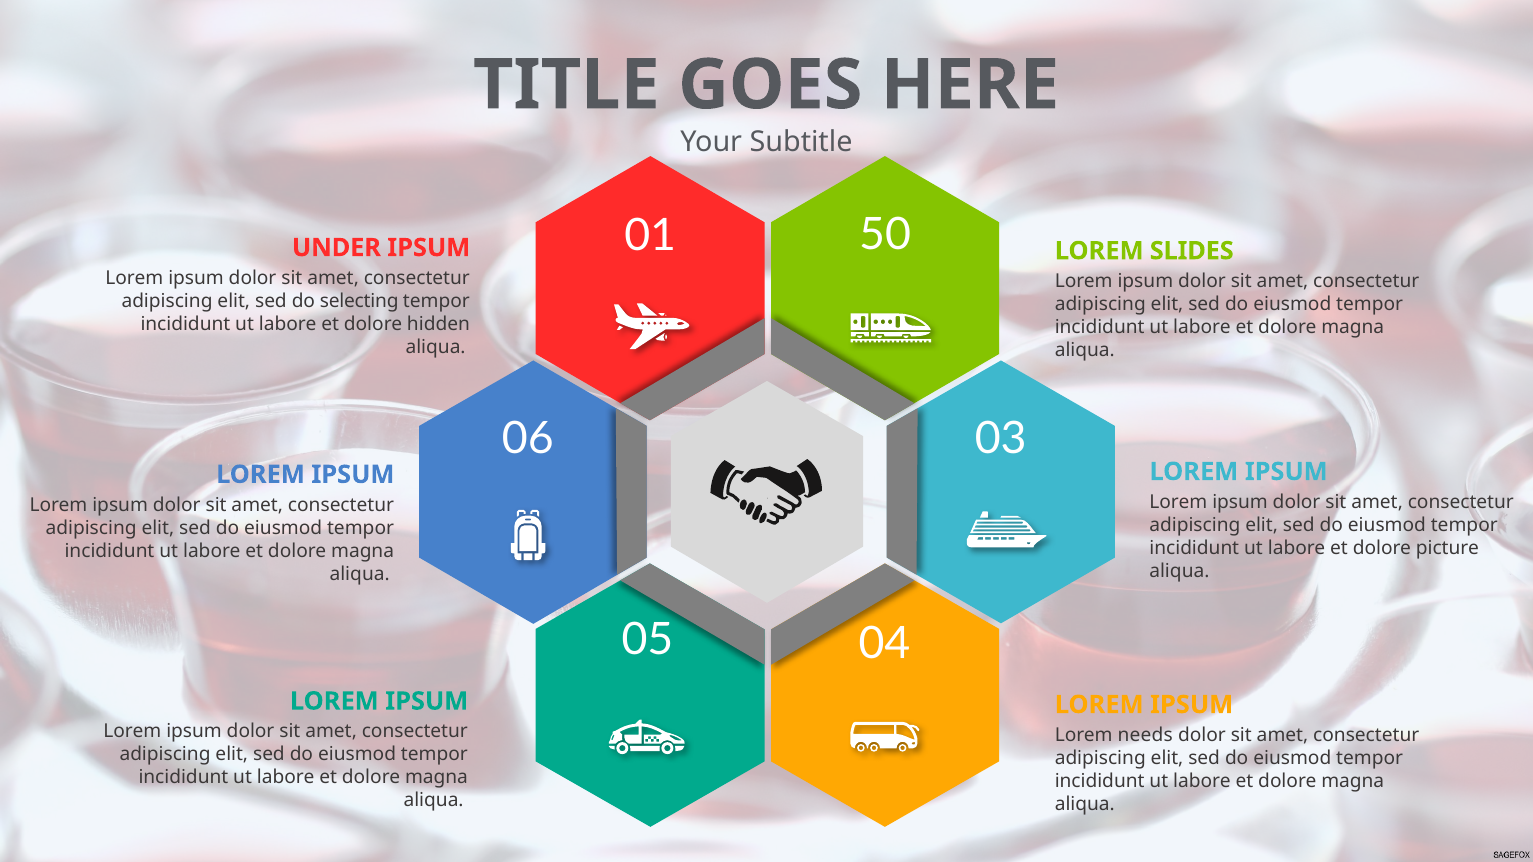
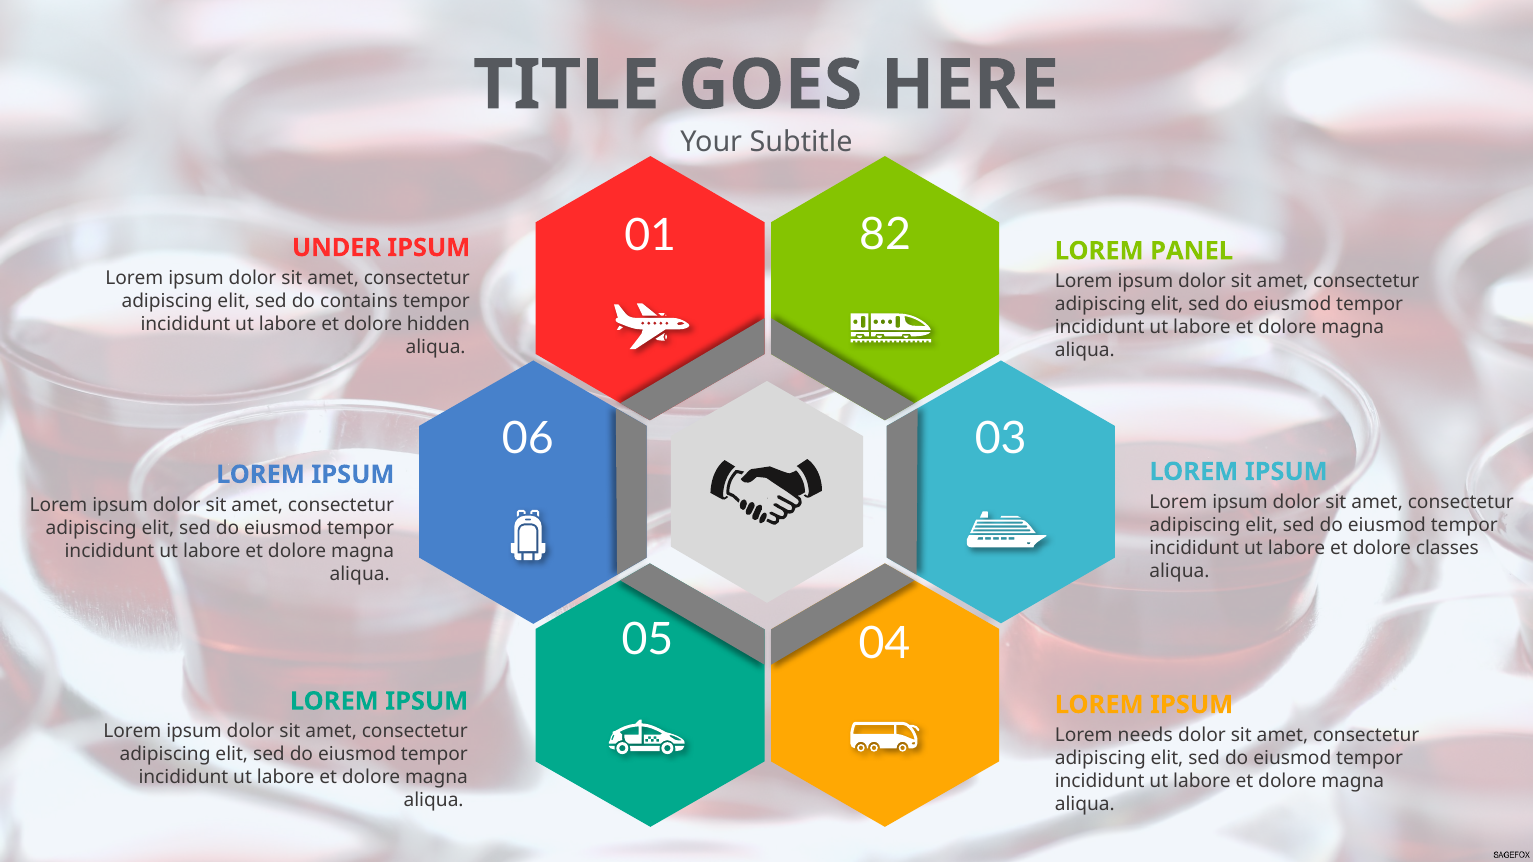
50: 50 -> 82 (885, 235)
SLIDES: SLIDES -> PANEL (1192, 251)
selecting: selecting -> contains (359, 301)
picture: picture -> classes (1447, 548)
